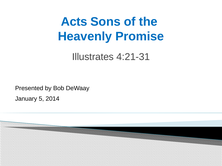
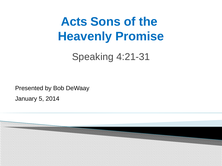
Illustrates: Illustrates -> Speaking (93, 57)
